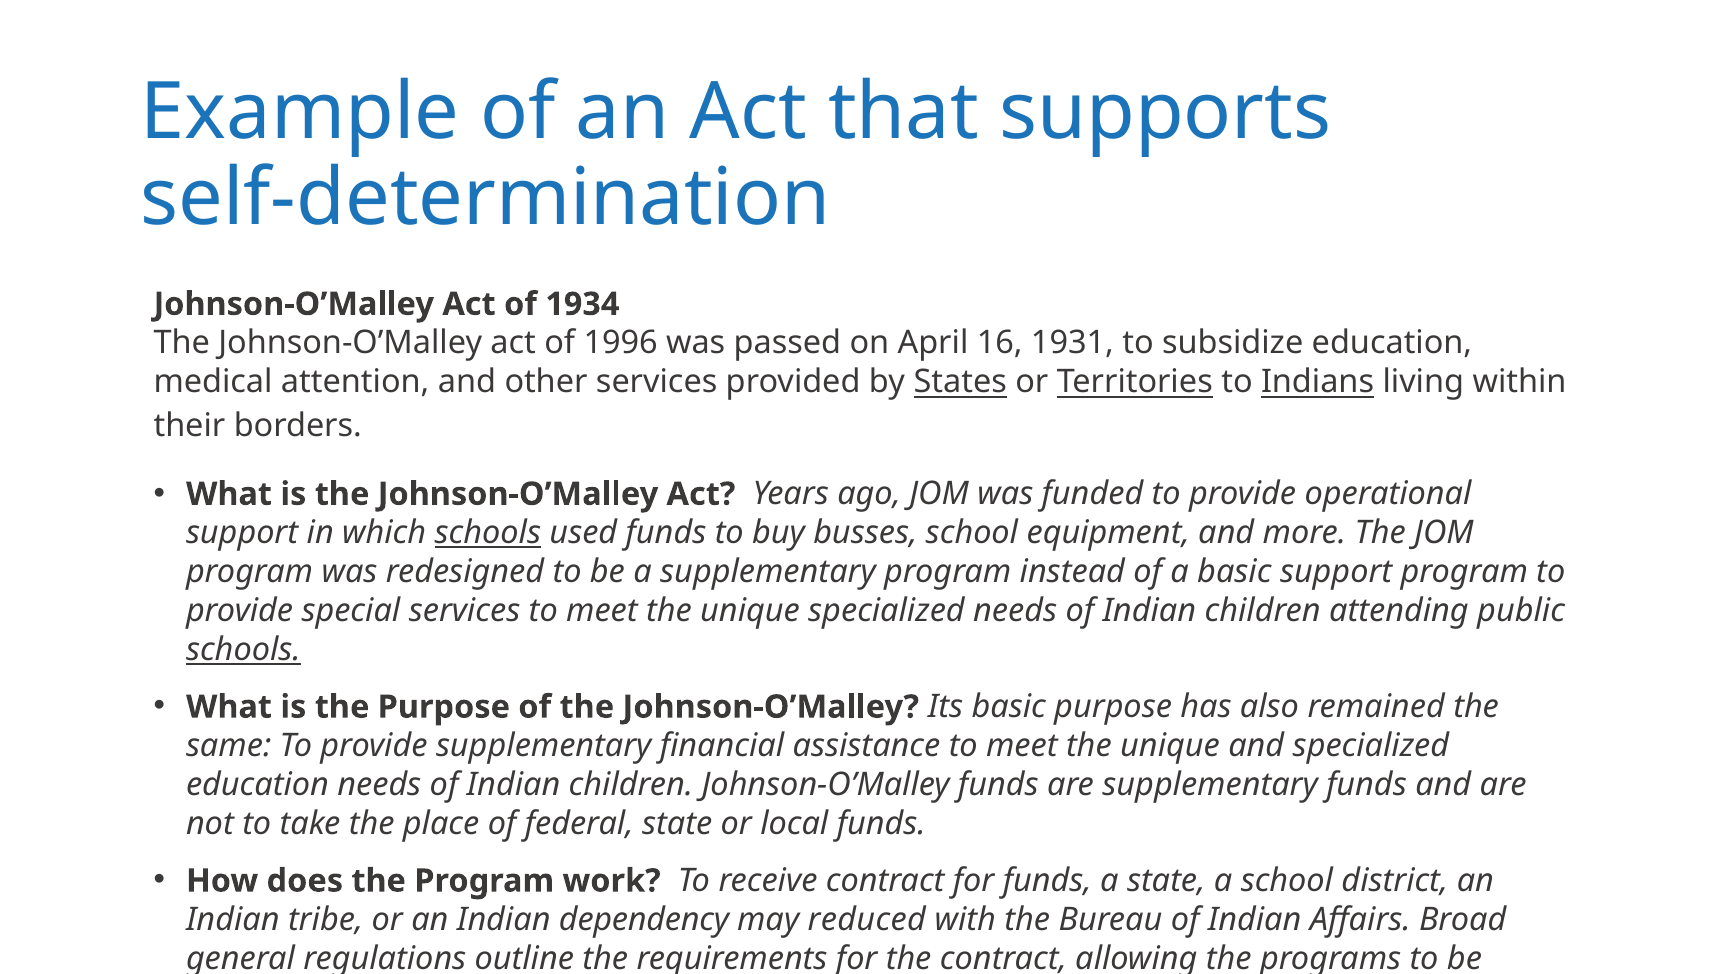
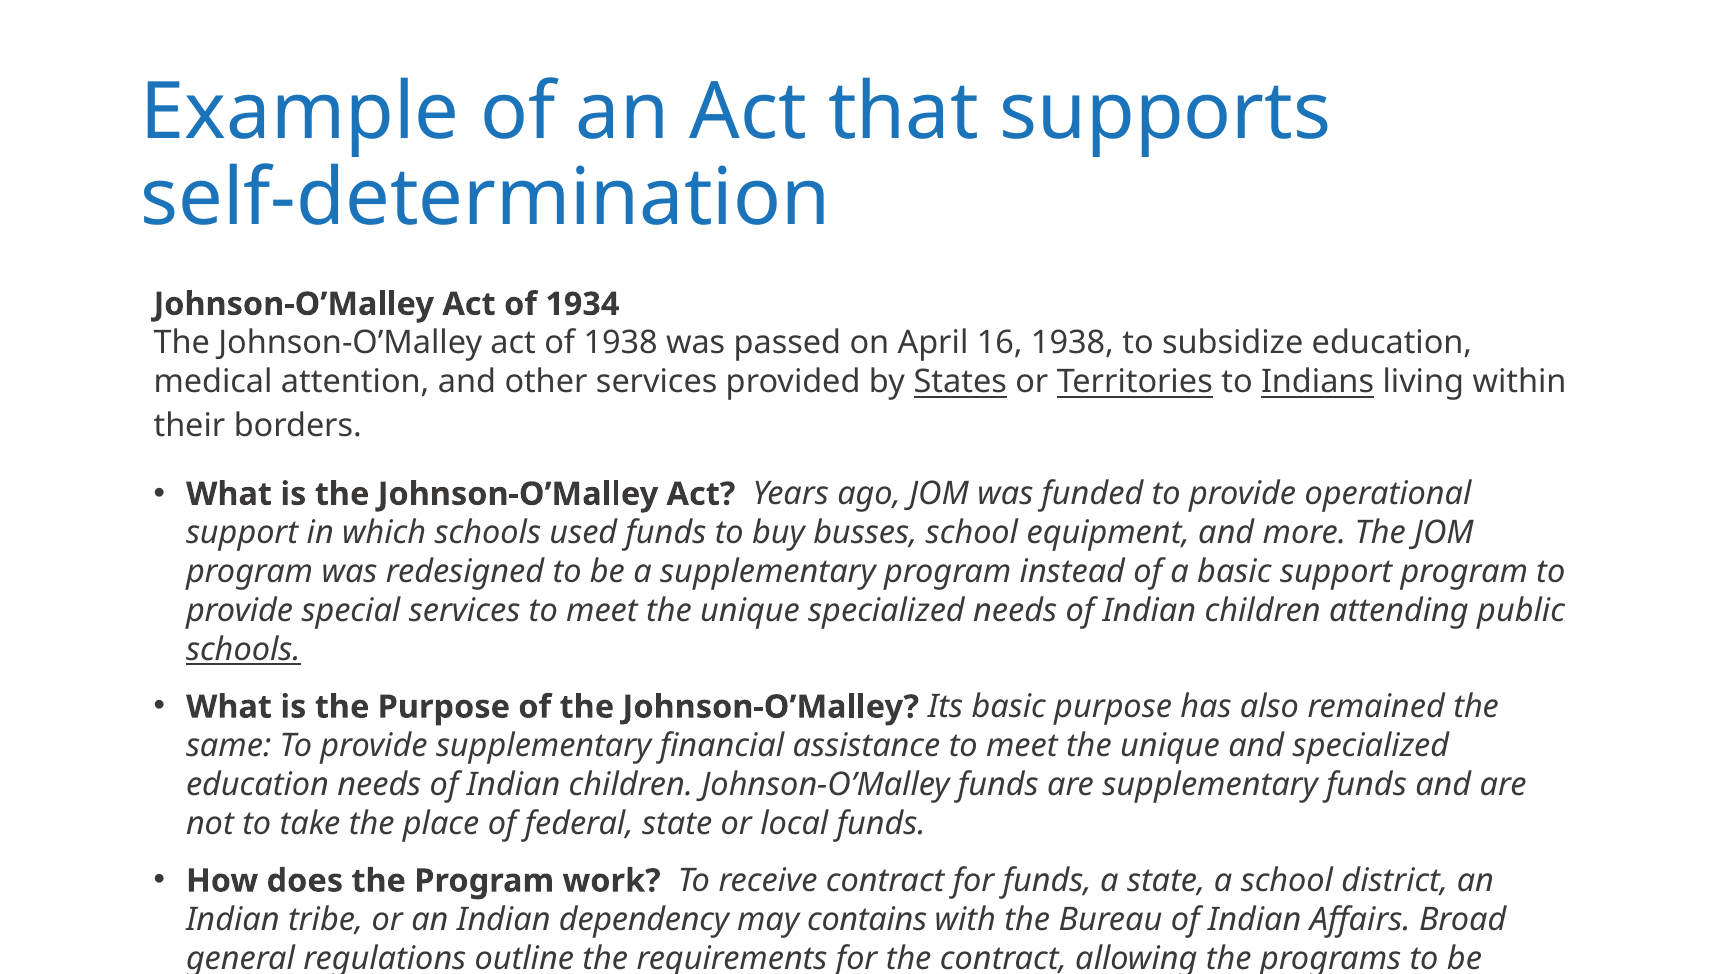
of 1996: 1996 -> 1938 (621, 343)
16 1931: 1931 -> 1938 (1072, 343)
schools underline: present -> none (488, 533)
reduced: reduced -> contains (867, 920)
